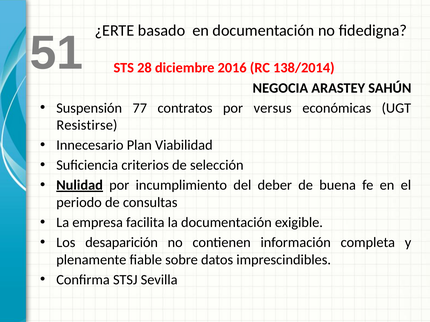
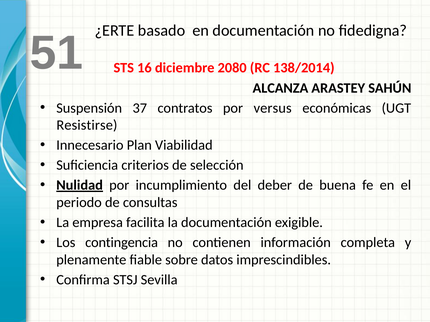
28: 28 -> 16 (144, 68)
2016: 2016 -> 2080 (232, 68)
NEGOCIA: NEGOCIA -> ALCANZA (280, 88)
77: 77 -> 37 (140, 108)
desaparición: desaparición -> contingencia (122, 243)
